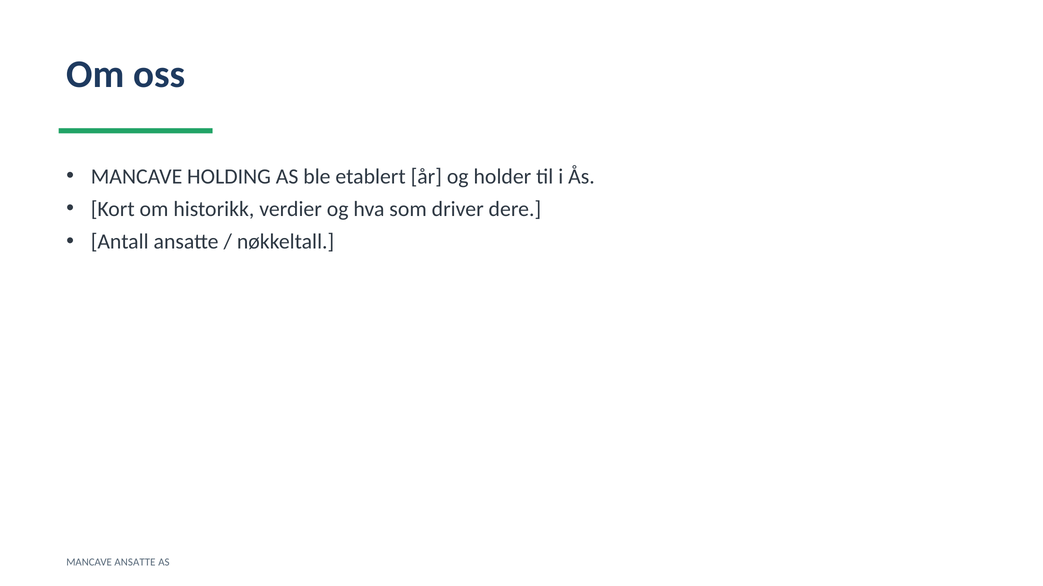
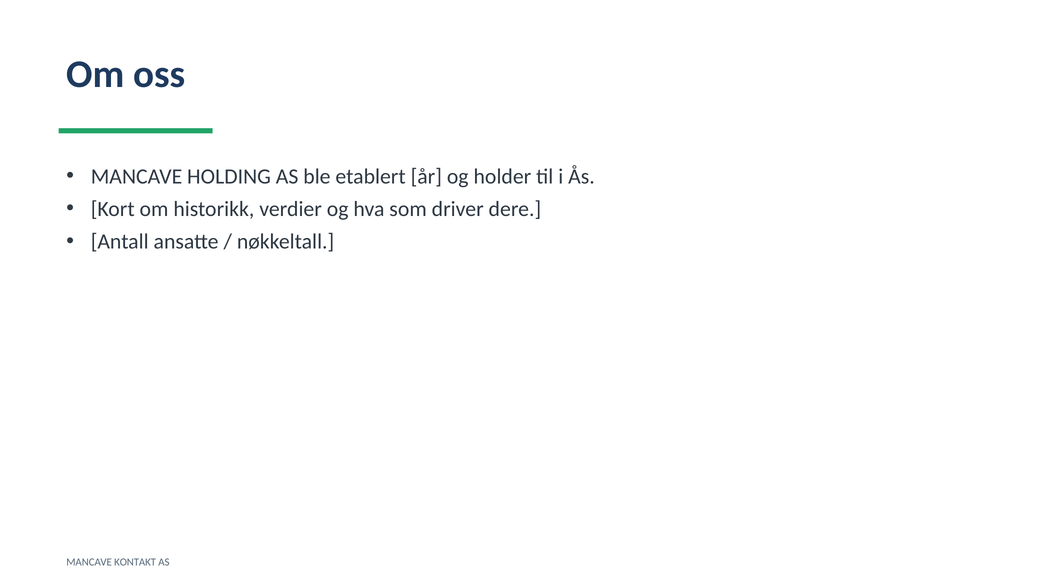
MANCAVE ANSATTE: ANSATTE -> KONTAKT (135, 563)
